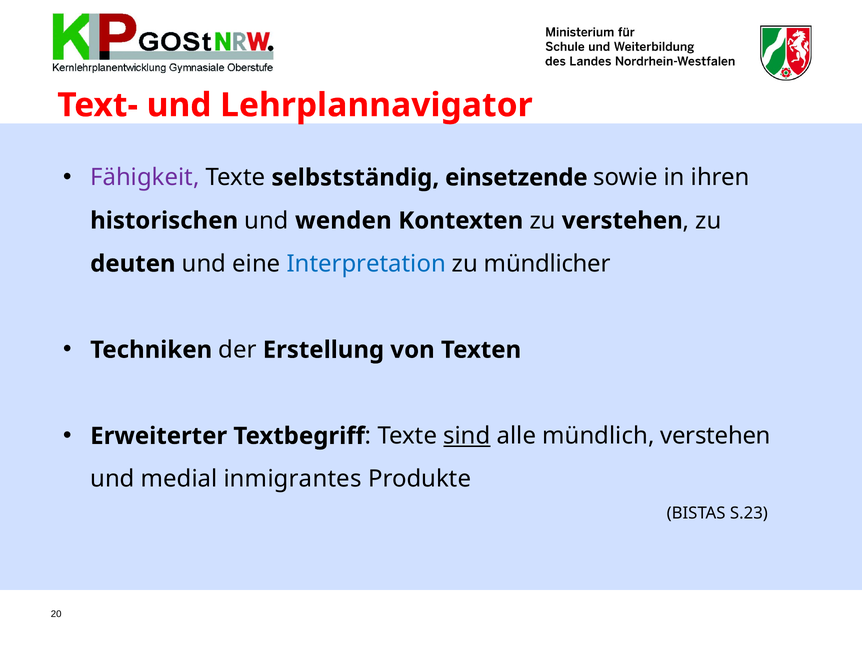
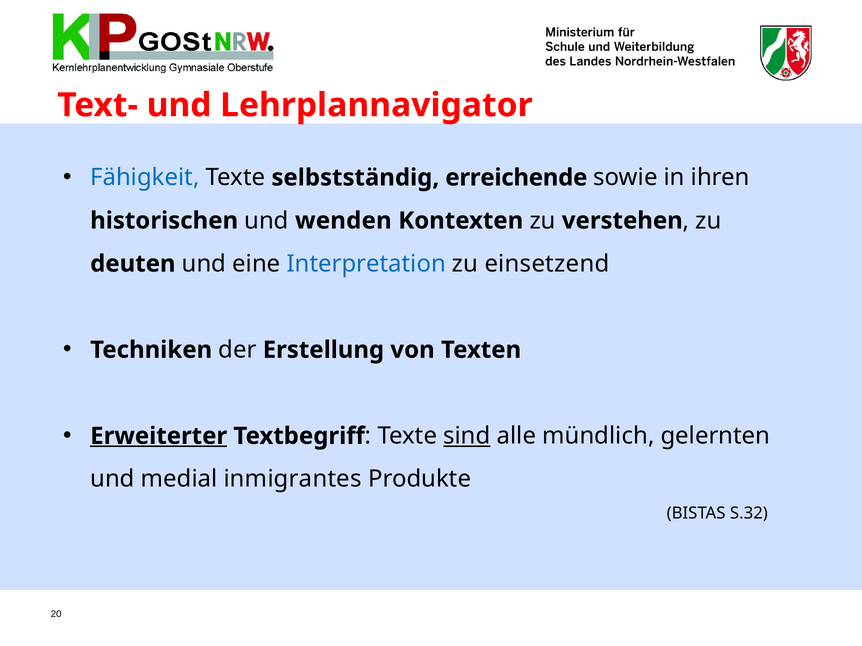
Fähigkeit colour: purple -> blue (145, 178)
einsetzende: einsetzende -> erreichende (516, 178)
mündlicher: mündlicher -> einsetzend (547, 264)
Erweiterter underline: none -> present (159, 436)
mündlich verstehen: verstehen -> gelernten (715, 436)
S.23: S.23 -> S.32 (749, 513)
